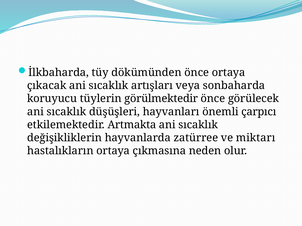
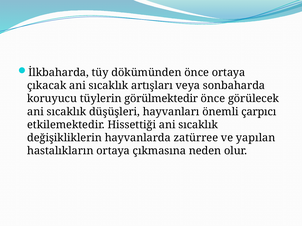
Artmakta: Artmakta -> Hissettiği (132, 125)
miktarı: miktarı -> yapılan (256, 138)
